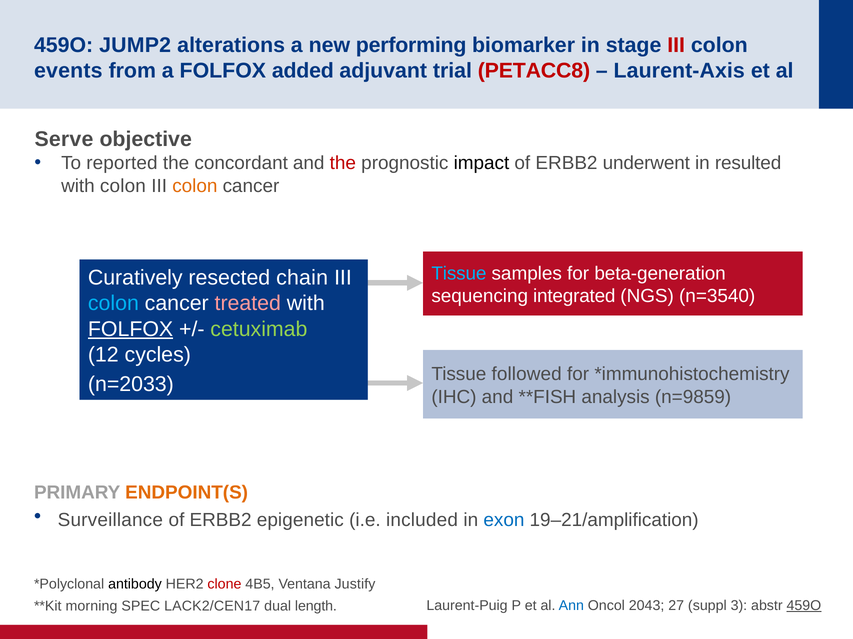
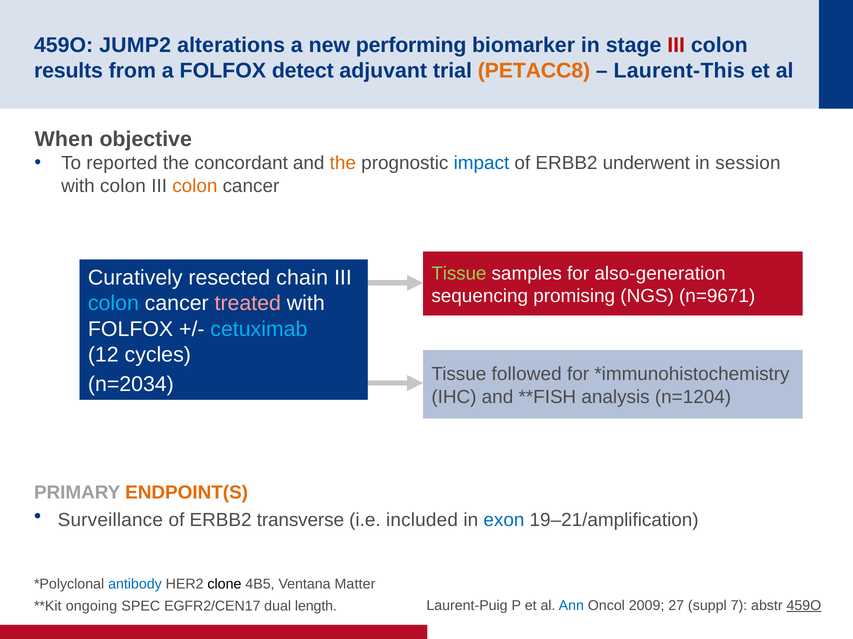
events: events -> results (68, 71)
added: added -> detect (303, 71)
PETACC8 colour: red -> orange (534, 71)
Laurent-Axis: Laurent-Axis -> Laurent-This (679, 71)
Serve: Serve -> When (64, 139)
the colour: red -> orange (343, 163)
impact colour: black -> blue (481, 163)
resulted: resulted -> session (748, 163)
Tissue colour: light blue -> light green (459, 274)
beta-generation: beta-generation -> also-generation (660, 274)
integrated: integrated -> promising (574, 296)
n=3540: n=3540 -> n=9671 (717, 296)
FOLFOX underline: present -> none (131, 329)
cetuximab colour: light green -> light blue (259, 329)
n=2033: n=2033 -> n=2034 (131, 385)
n=9859: n=9859 -> n=1204 (693, 397)
epigenetic: epigenetic -> transverse (300, 520)
antibody colour: black -> blue (135, 585)
clone colour: red -> black (224, 585)
Justify: Justify -> Matter (355, 585)
morning: morning -> ongoing (91, 607)
LACK2/CEN17: LACK2/CEN17 -> EGFR2/CEN17 (212, 607)
2043: 2043 -> 2009 (647, 606)
3: 3 -> 7 (739, 606)
